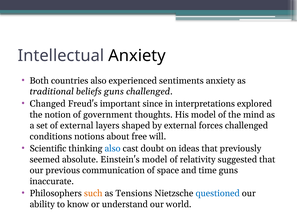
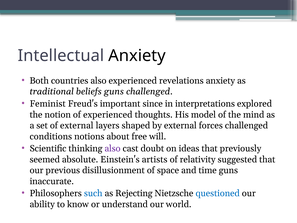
sentiments: sentiments -> revelations (181, 81)
Changed: Changed -> Feminist (48, 104)
of government: government -> experienced (108, 114)
also colour: blue -> purple (113, 148)
Einstein's model: model -> artists (155, 159)
communication: communication -> disillusionment (113, 170)
such colour: orange -> blue (93, 193)
Tensions: Tensions -> Rejecting (134, 193)
